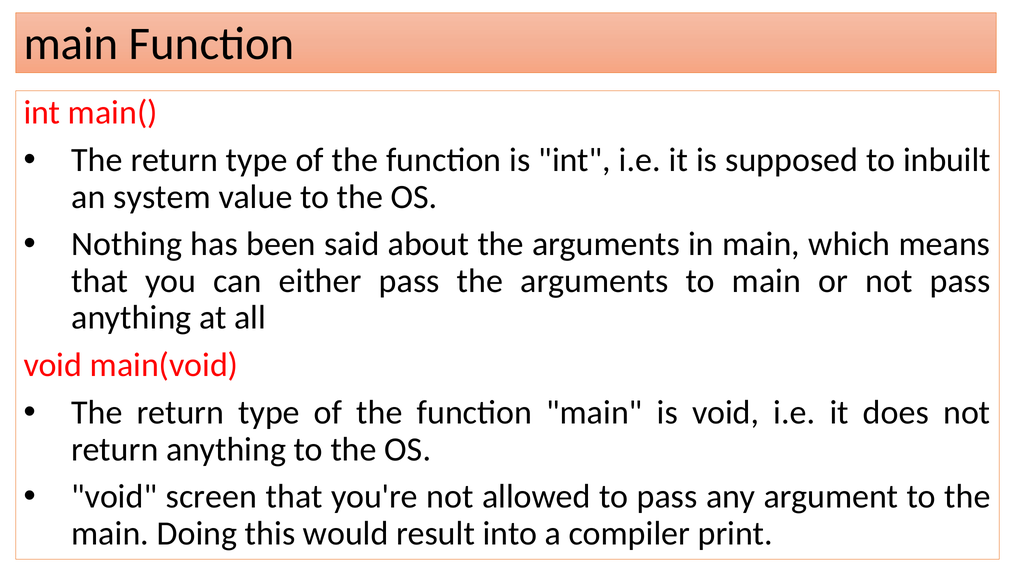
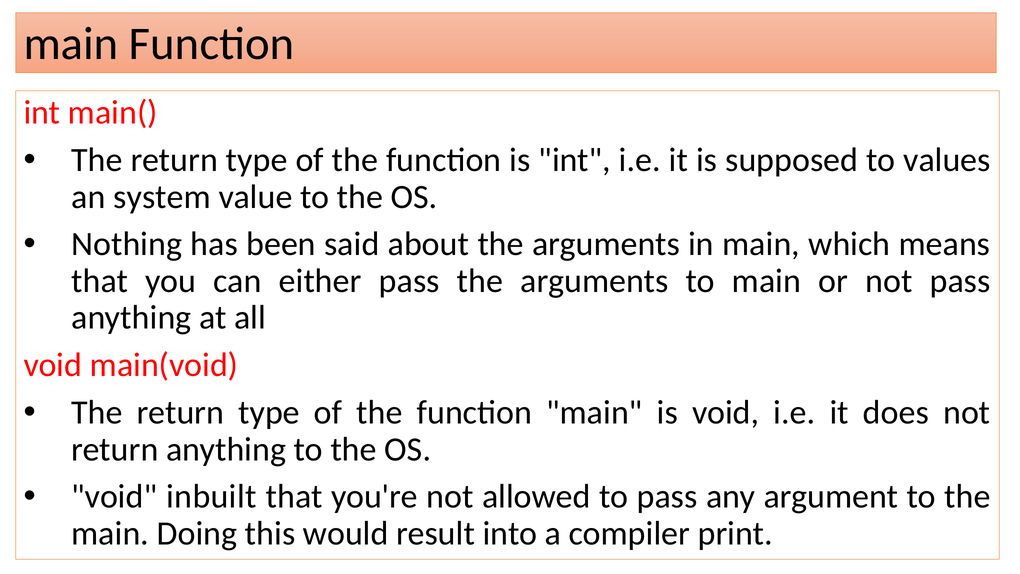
inbuilt: inbuilt -> values (947, 160)
screen: screen -> inbuilt (211, 496)
